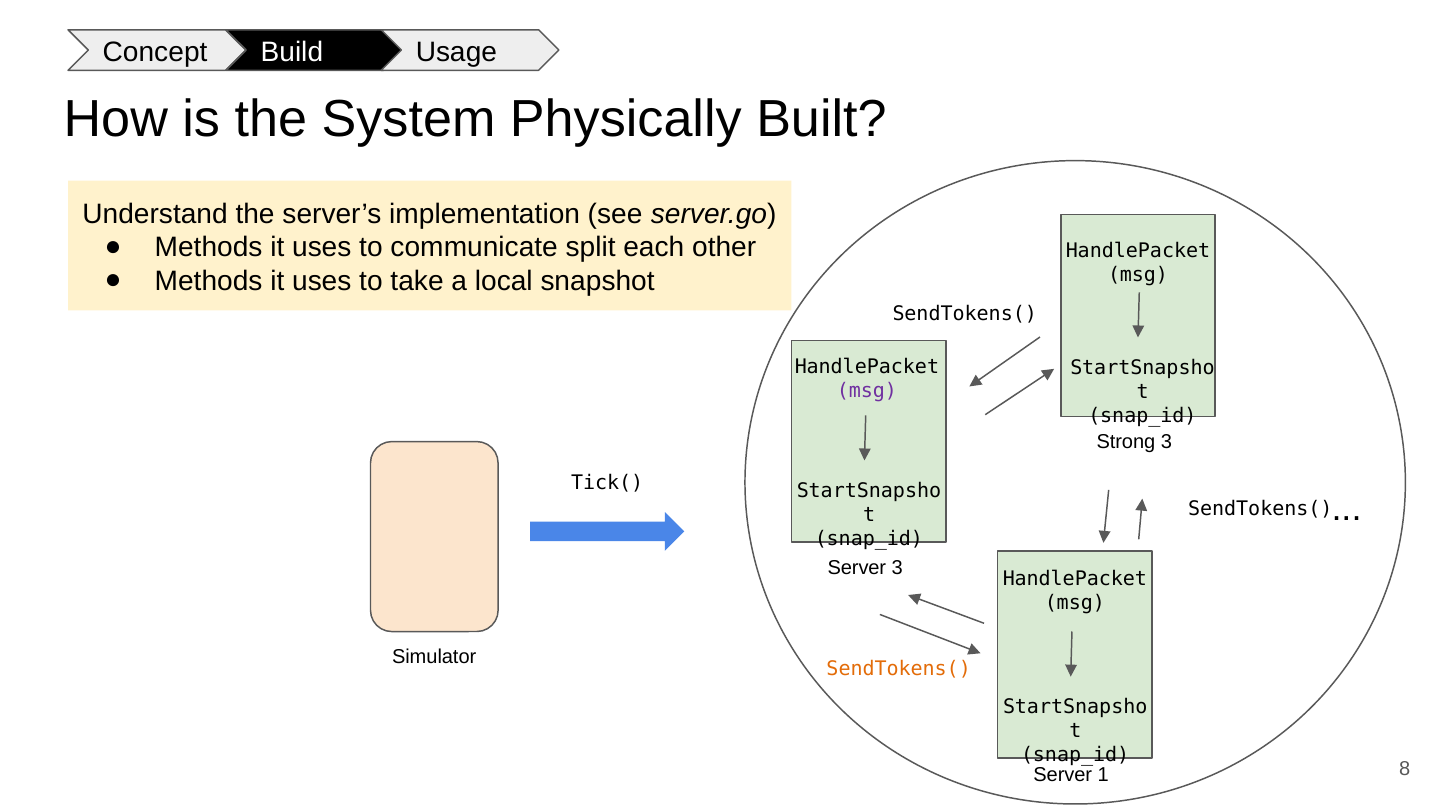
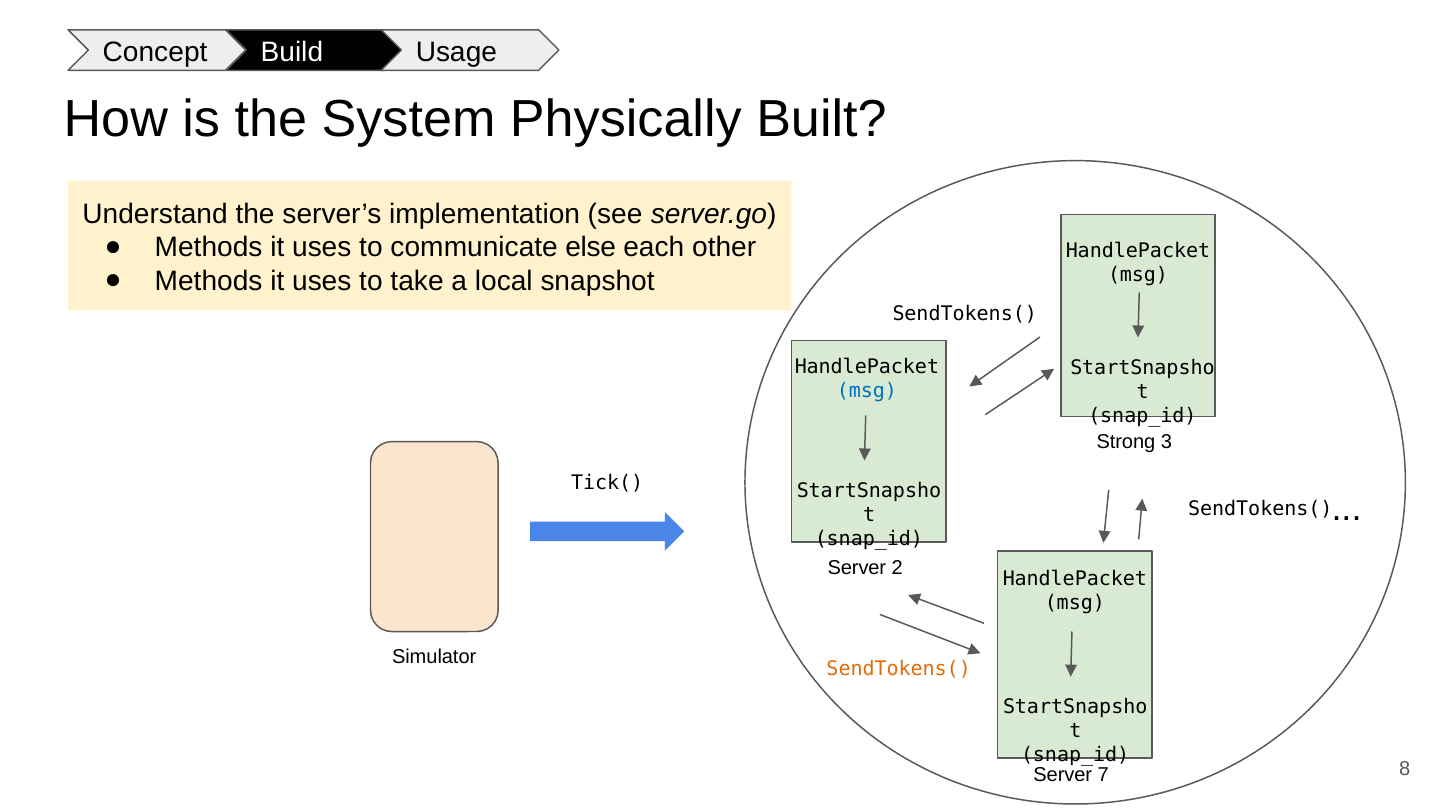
split: split -> else (591, 248)
msg colour: purple -> blue (867, 391)
Server 3: 3 -> 2 (897, 568)
1: 1 -> 7 (1103, 775)
